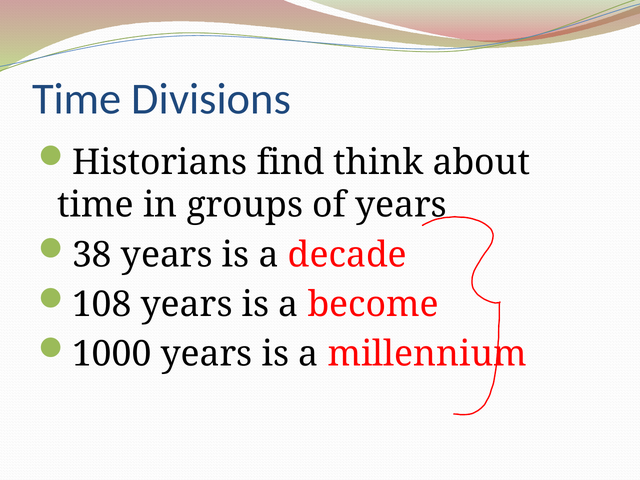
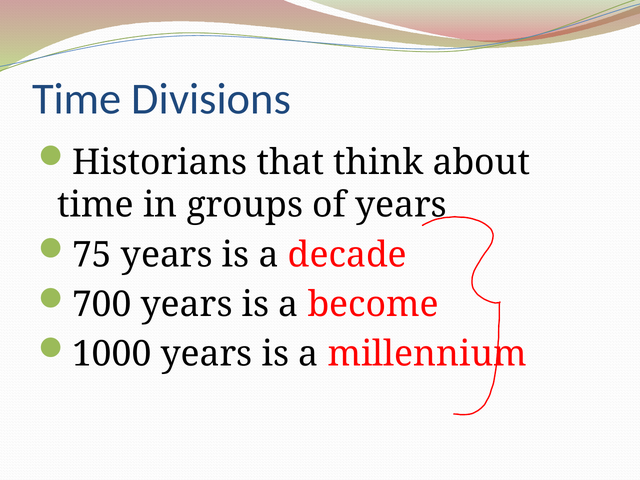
find: find -> that (290, 162)
38: 38 -> 75 (92, 255)
108: 108 -> 700 (102, 305)
